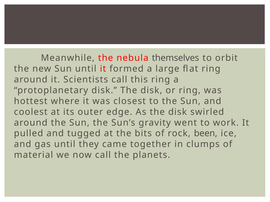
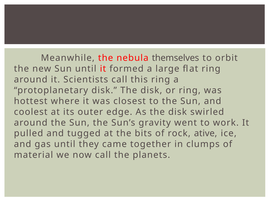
been: been -> ative (206, 134)
